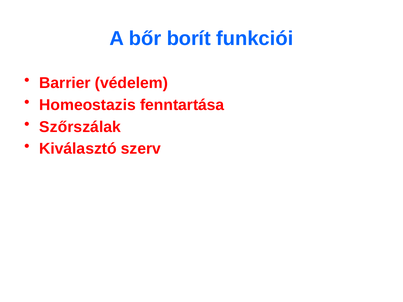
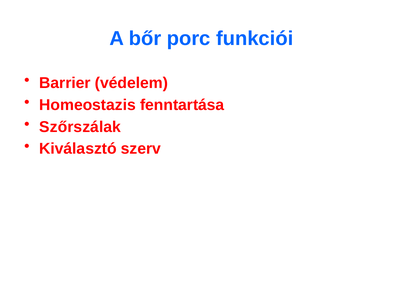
borít: borít -> porc (189, 39)
